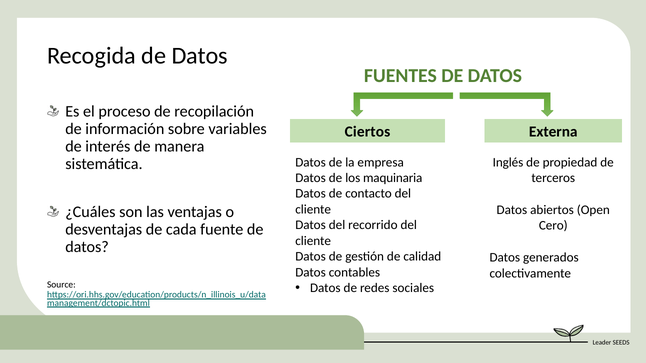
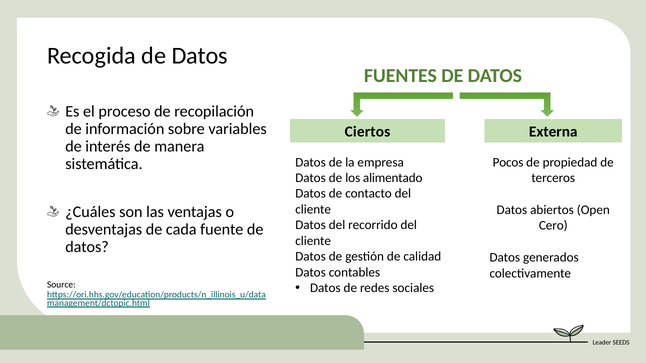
Inglés: Inglés -> Pocos (508, 162)
maquinaria: maquinaria -> alimentado (393, 178)
